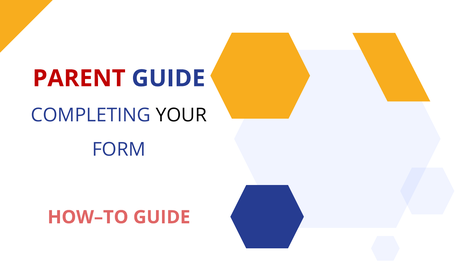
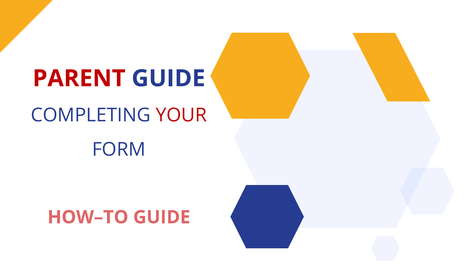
YOUR colour: black -> red (181, 115)
